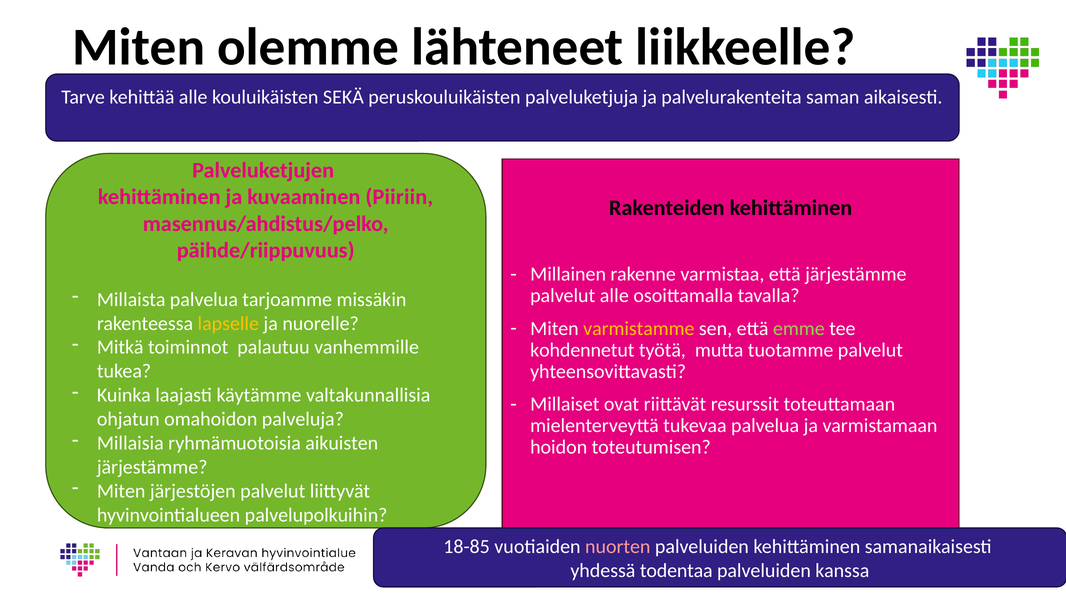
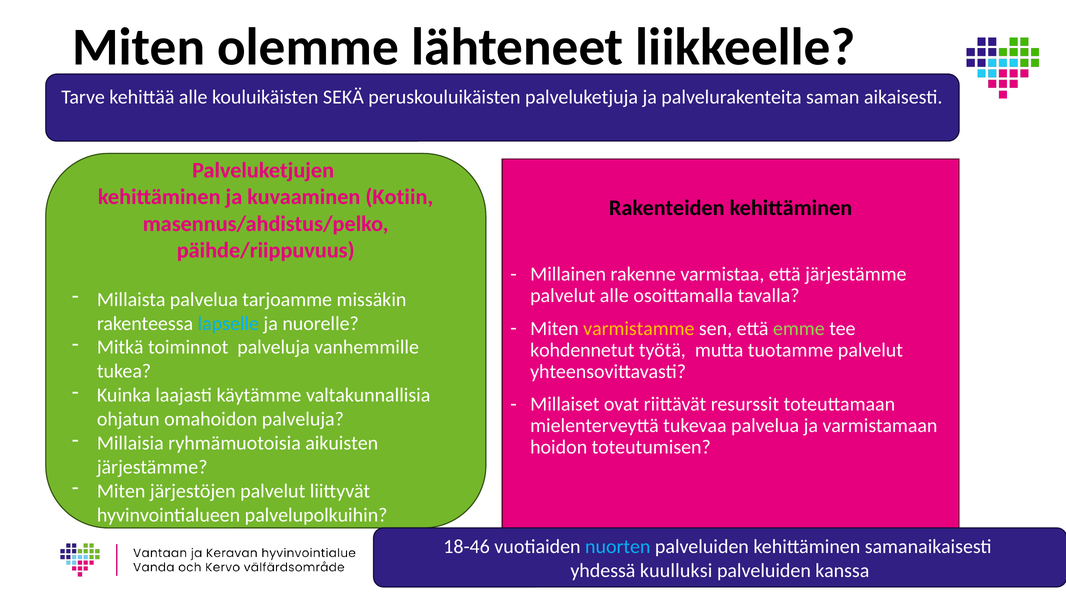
Piiriin: Piiriin -> Kotiin (399, 197)
lapselle colour: yellow -> light blue (228, 324)
toiminnot palautuu: palautuu -> palveluja (274, 348)
18-85: 18-85 -> 18-46 (467, 547)
nuorten colour: pink -> light blue (618, 547)
todentaa: todentaa -> kuulluksi (676, 571)
